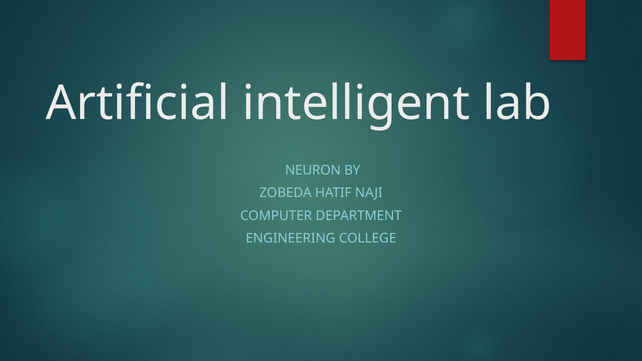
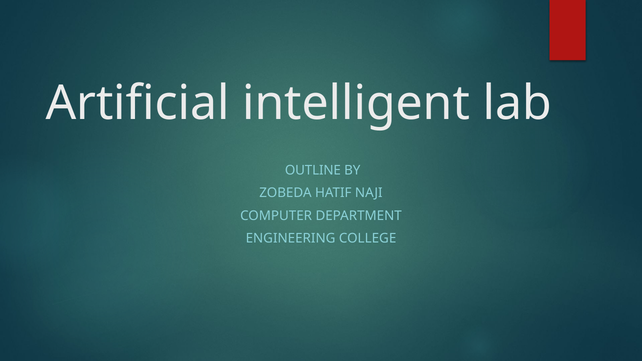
NEURON: NEURON -> OUTLINE (313, 170)
